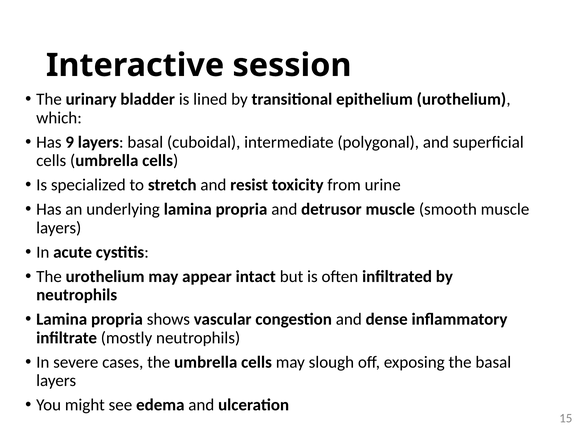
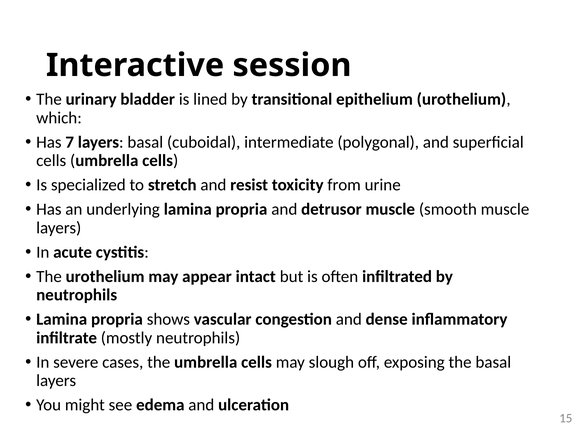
9: 9 -> 7 (70, 142)
